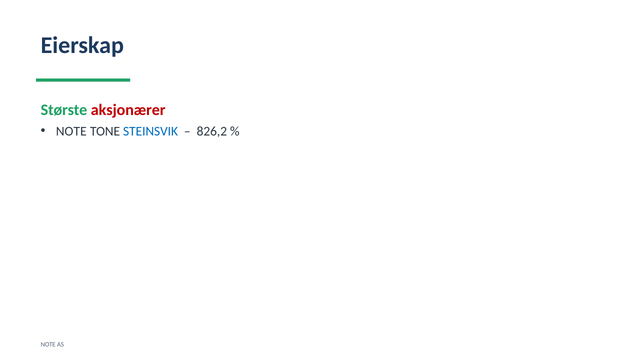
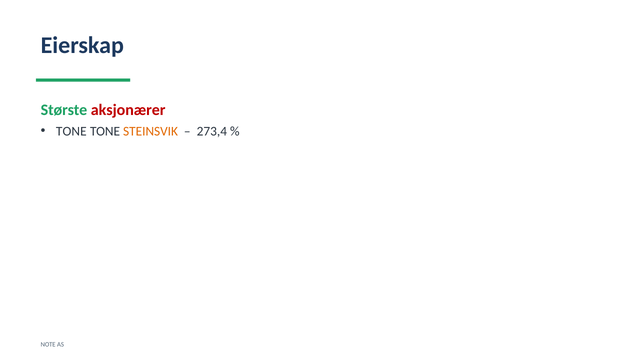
NOTE: NOTE -> TONE (71, 131)
STEINSVIK colour: blue -> orange (151, 131)
826,2: 826,2 -> 273,4 (212, 131)
